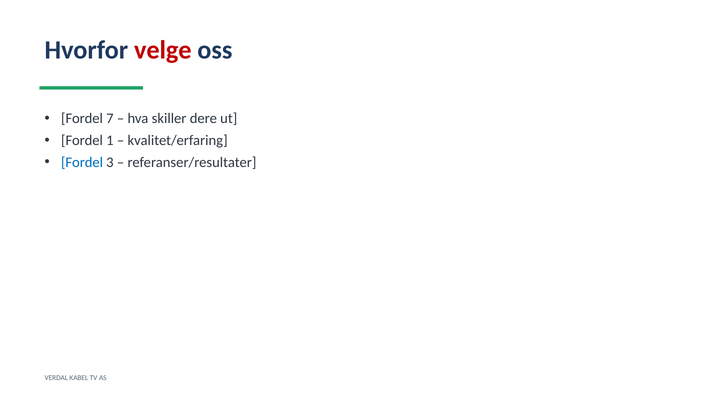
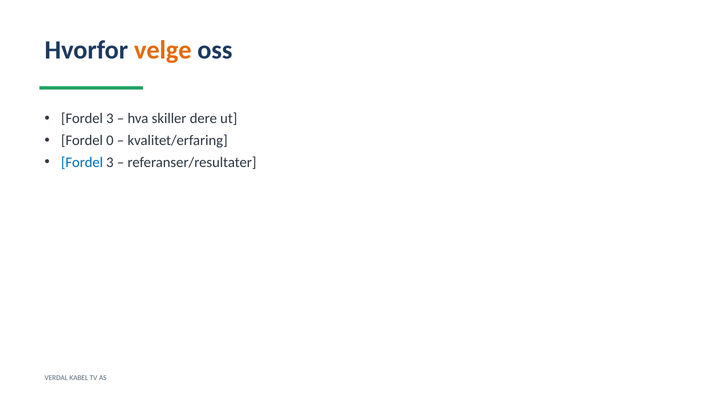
velge colour: red -> orange (163, 50)
7: 7 -> 3 (110, 119)
1: 1 -> 0 (110, 141)
